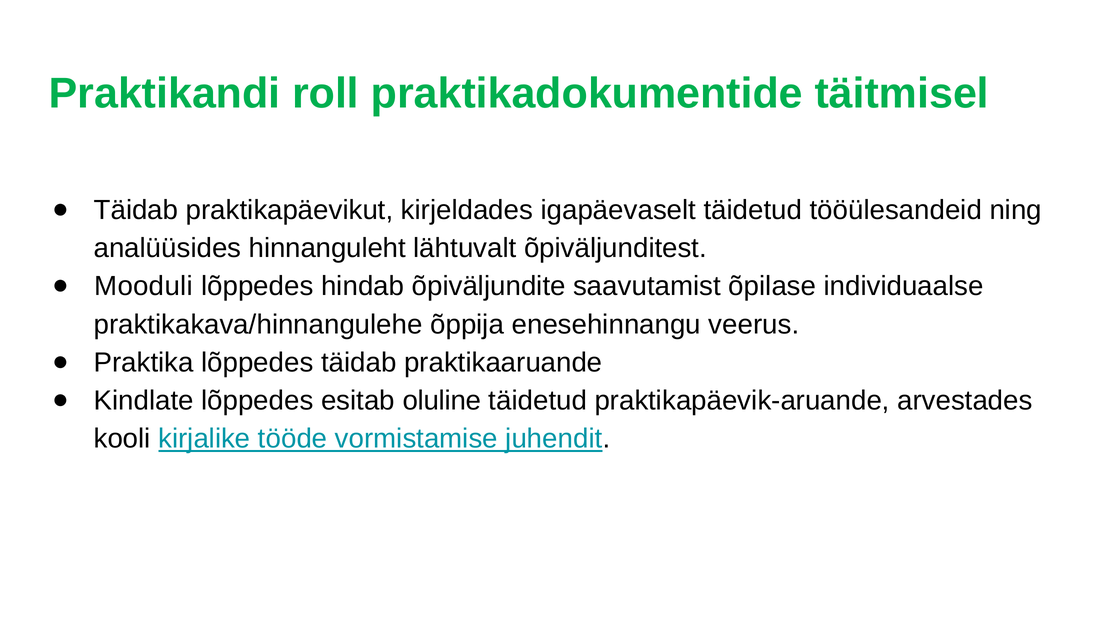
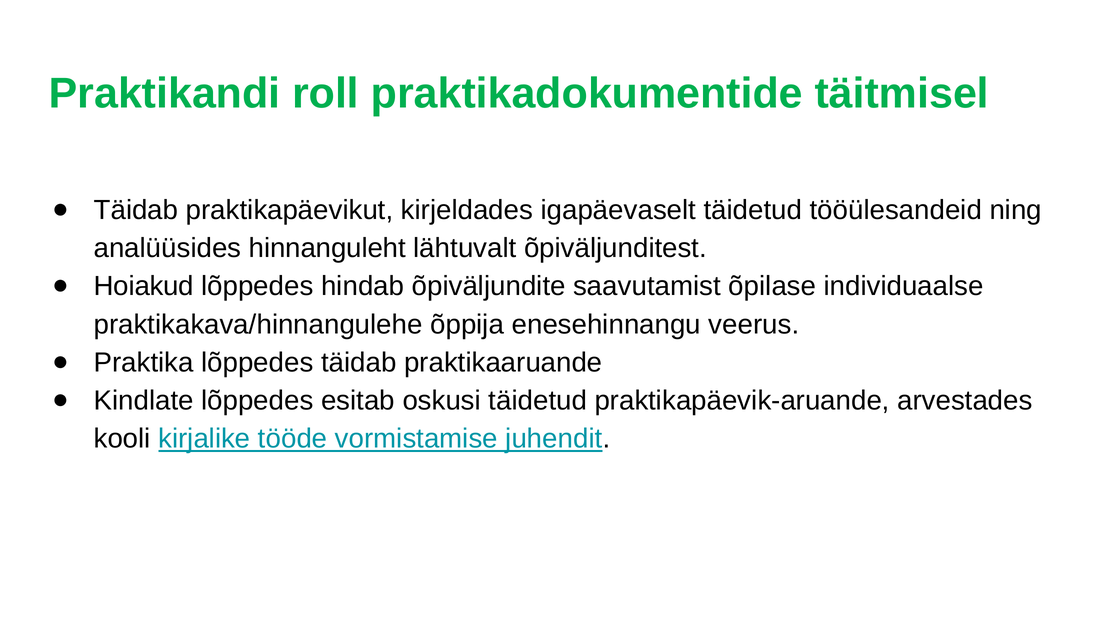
Mooduli: Mooduli -> Hoiakud (144, 287)
oluline: oluline -> oskusi (442, 401)
